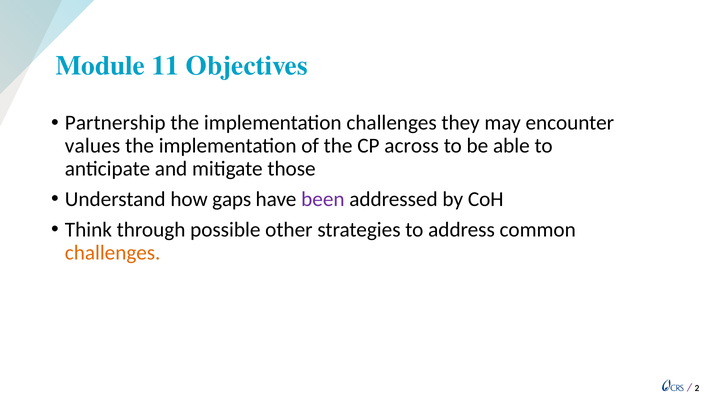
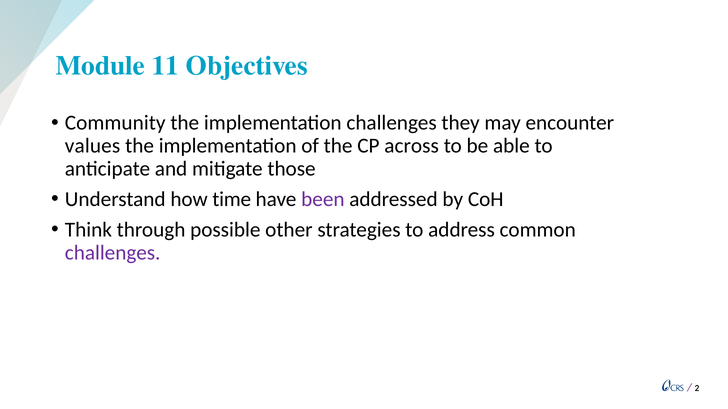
Partnership: Partnership -> Community (115, 123)
gaps: gaps -> time (232, 199)
challenges colour: orange -> purple (113, 253)
